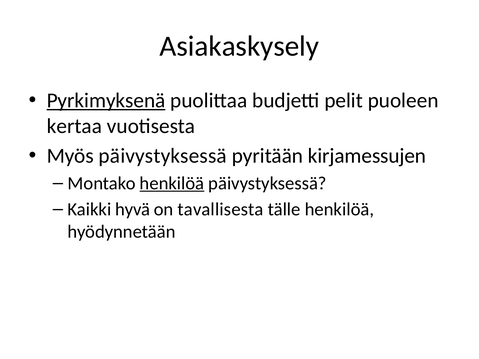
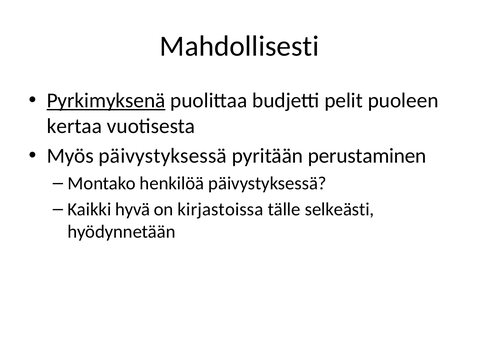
Asiakaskysely: Asiakaskysely -> Mahdollisesti (239, 46)
kirjamessujen: kirjamessujen -> perustaminen (367, 156)
henkilöä underline: present -> none (172, 183)
tavallisesta: tavallisesta -> kirjastoissa (221, 209)
tälle henkilöä: henkilöä -> selkeästi (339, 209)
